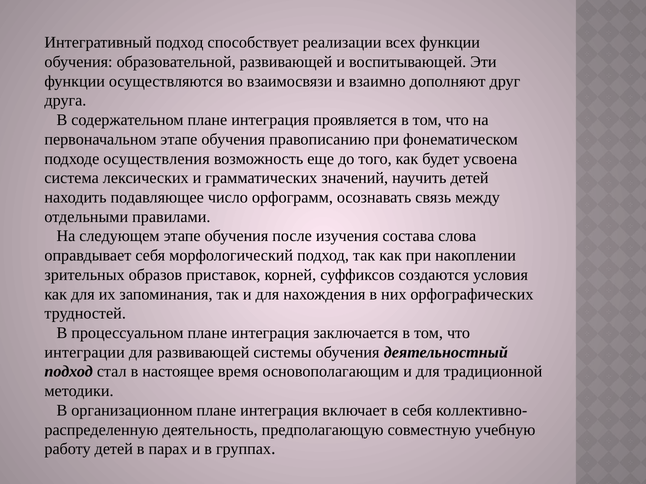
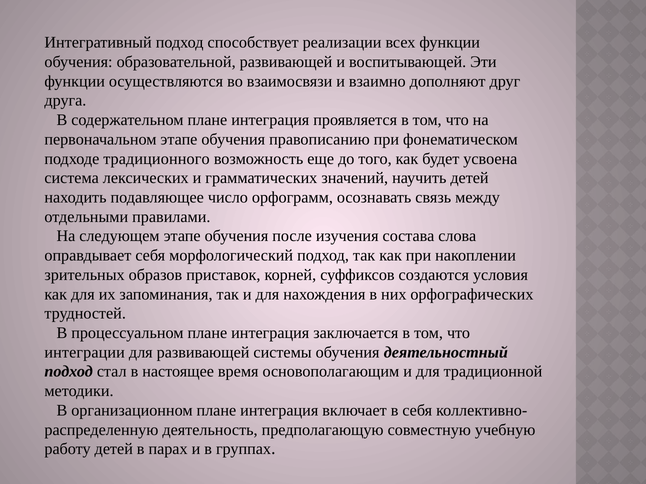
осуществления: осуществления -> традиционного (156, 159)
